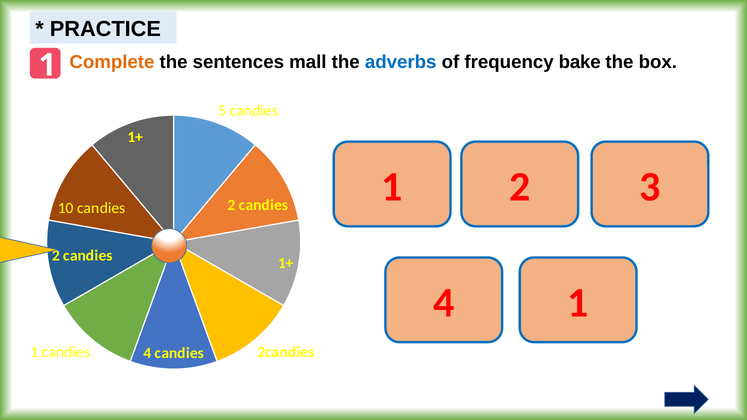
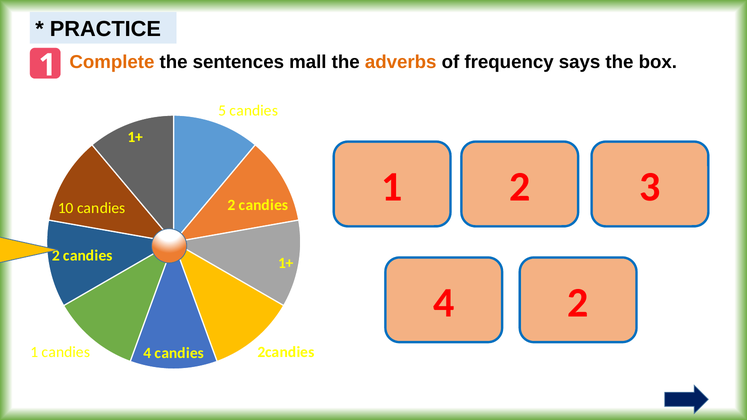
adverbs colour: blue -> orange (401, 62)
bake: bake -> says (580, 62)
4 1: 1 -> 2 (578, 303)
